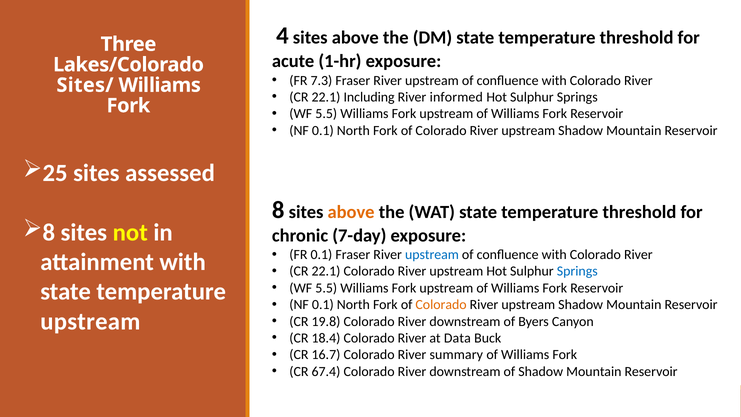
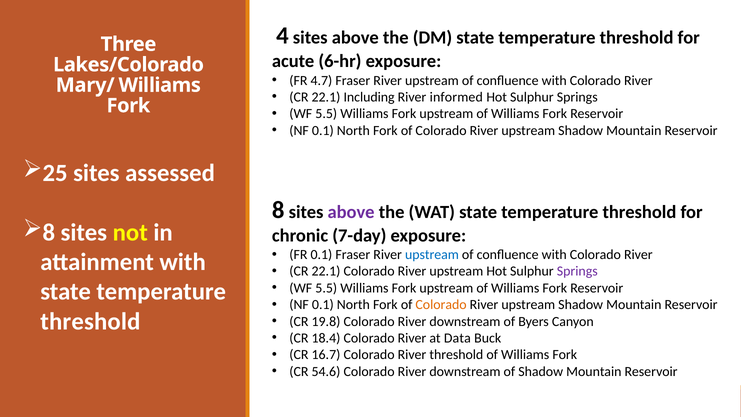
1-hr: 1-hr -> 6-hr (340, 61)
7.3: 7.3 -> 4.7 (321, 80)
Sites/: Sites/ -> Mary/ (85, 85)
above colour: orange -> purple (351, 212)
Springs colour: blue -> purple (577, 271)
upstream: upstream -> threshold (90, 321)
River summary: summary -> threshold (456, 355)
67.4: 67.4 -> 54.6 (326, 371)
